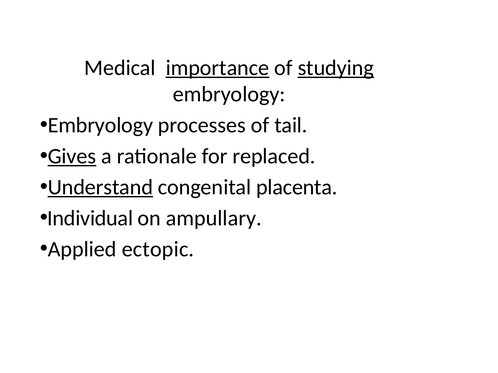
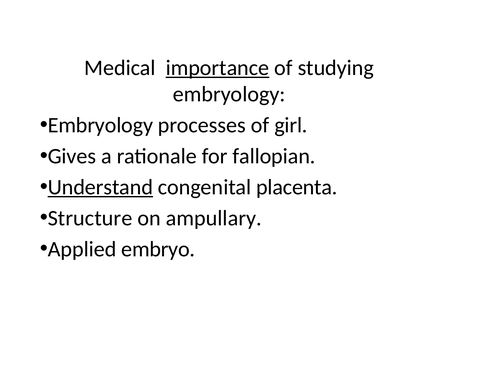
studying underline: present -> none (336, 68)
tail: tail -> girl (291, 125)
Gives underline: present -> none (72, 156)
replaced: replaced -> fallopian (274, 156)
Individual: Individual -> Structure (90, 218)
ectopic: ectopic -> embryo (158, 249)
